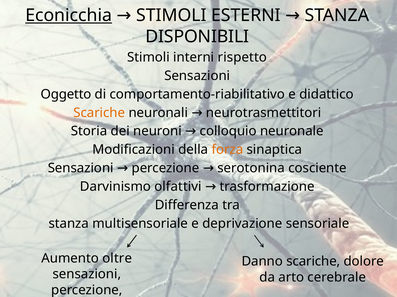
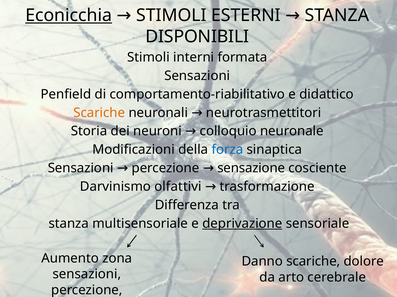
rispetto: rispetto -> formata (242, 57)
Oggetto: Oggetto -> Penfield (66, 94)
forza colour: orange -> blue (227, 150)
serotonina: serotonina -> sensazione (251, 169)
deprivazione underline: none -> present (242, 224)
oltre: oltre -> zona (117, 259)
